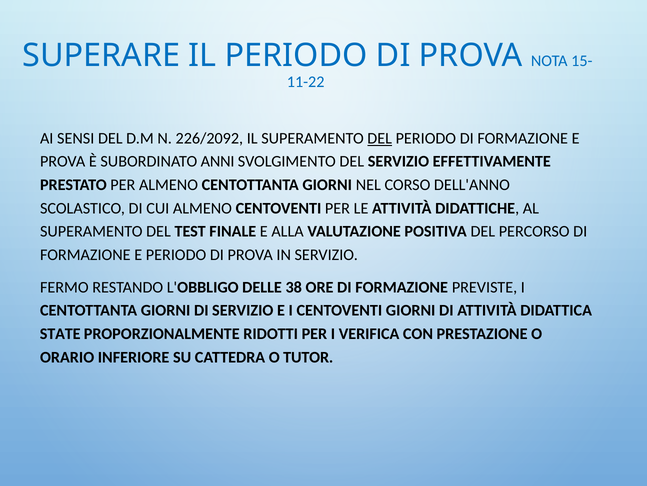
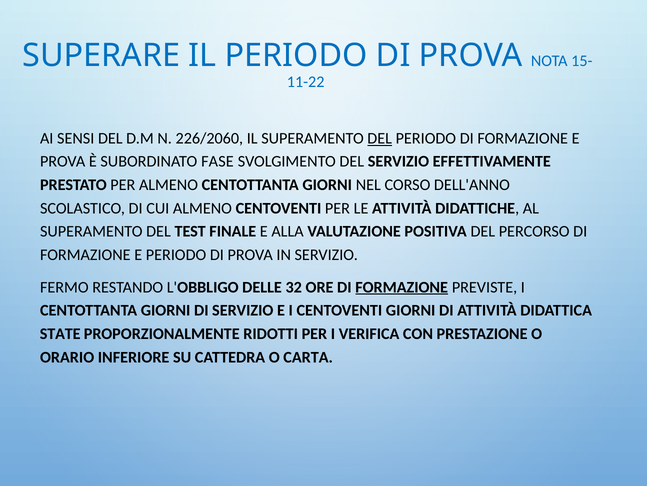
226/2092: 226/2092 -> 226/2060 (209, 138)
ANNI: ANNI -> FASE (217, 161)
38: 38 -> 32 (294, 287)
FORMAZIONE underline: none -> present (402, 287)
TUTOR: TUTOR -> CARTA (308, 357)
